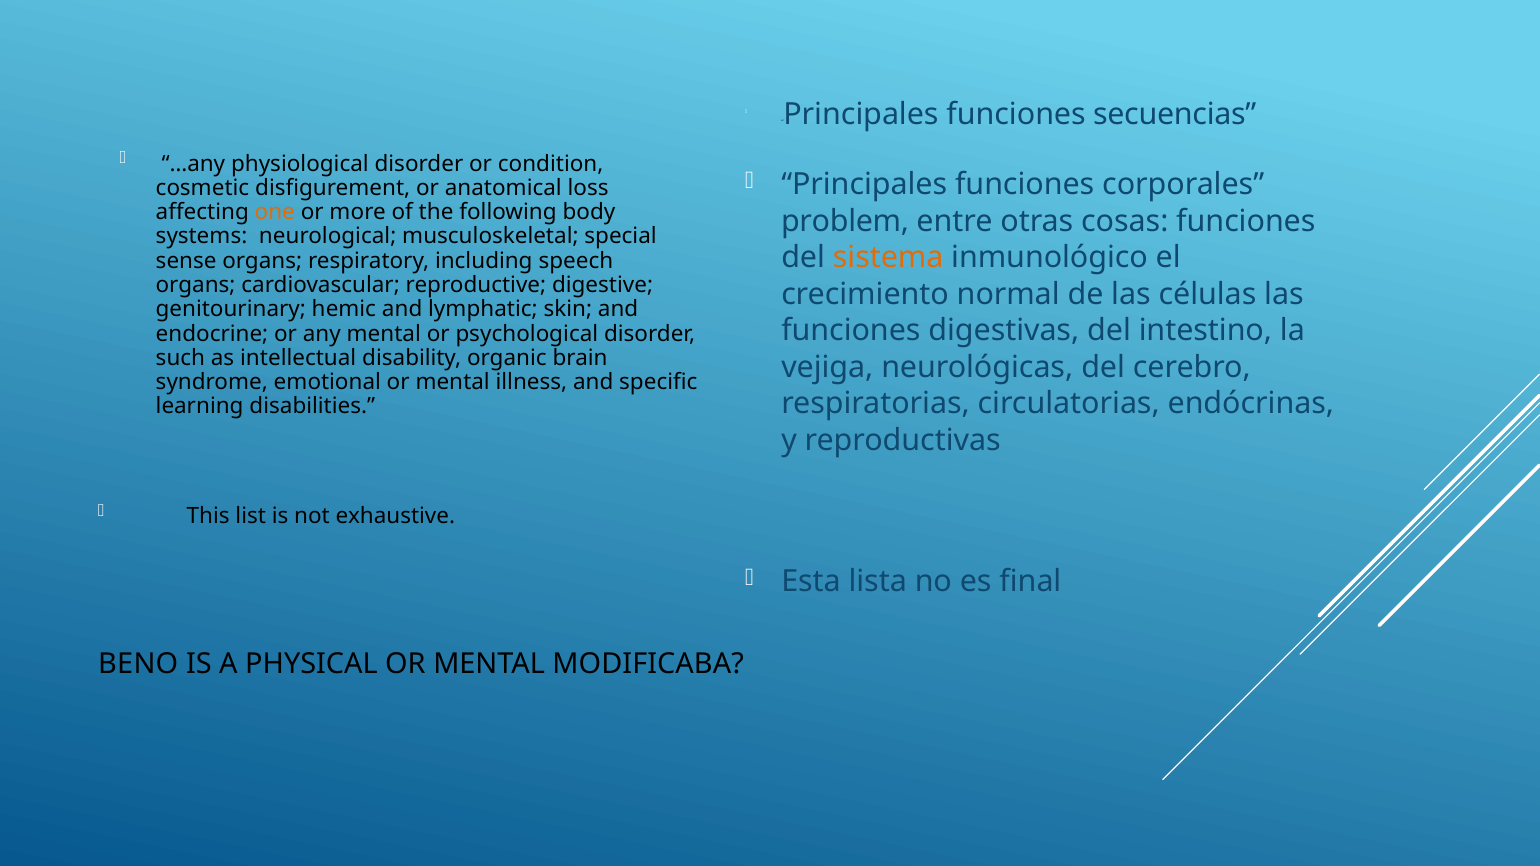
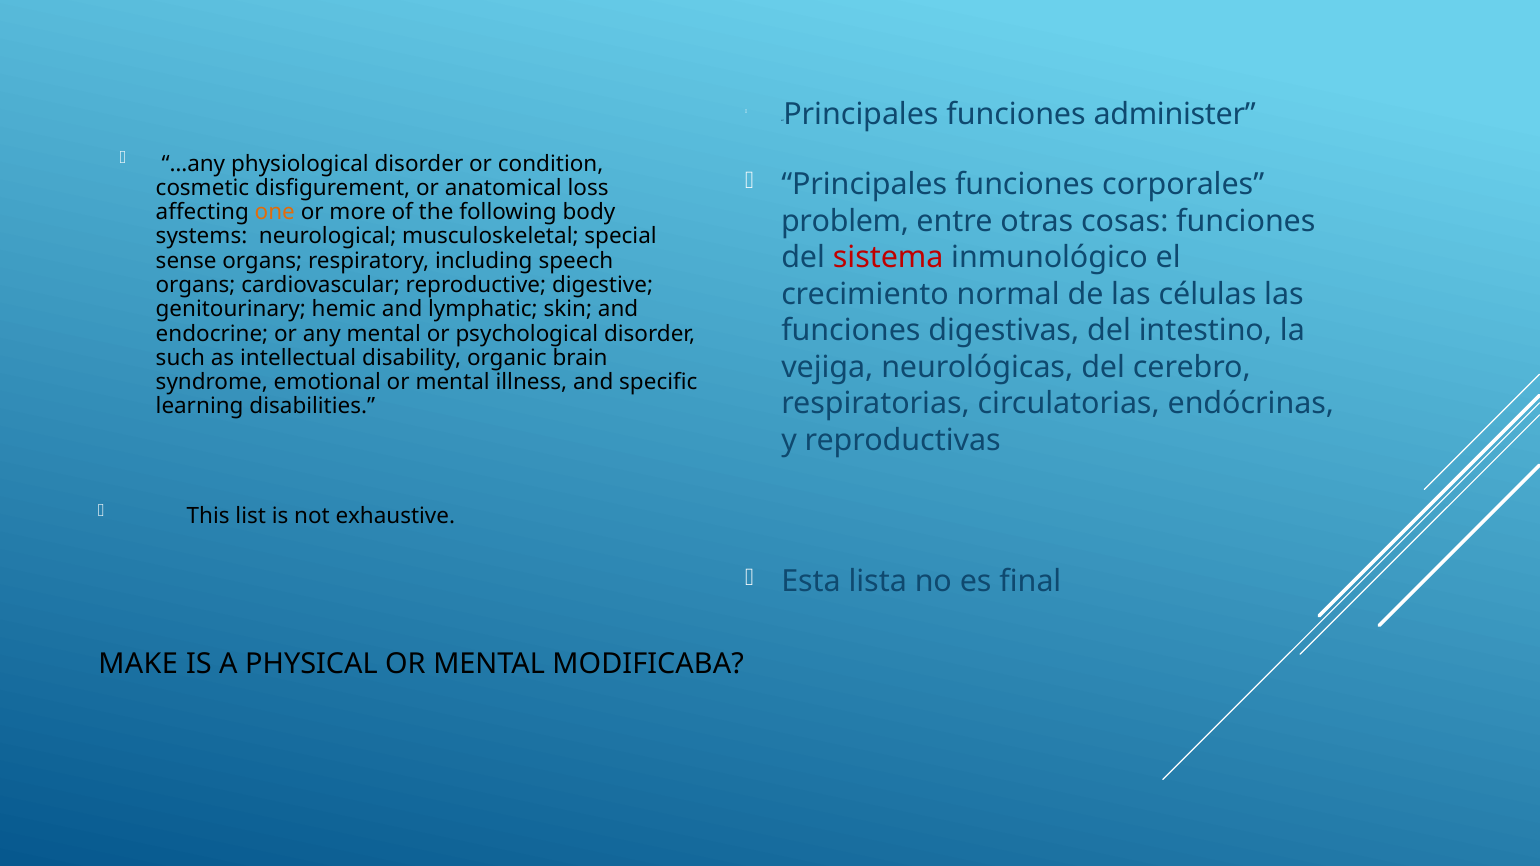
secuencias: secuencias -> administer (1175, 114)
sistema colour: orange -> red (888, 258)
BENO: BENO -> MAKE (138, 664)
